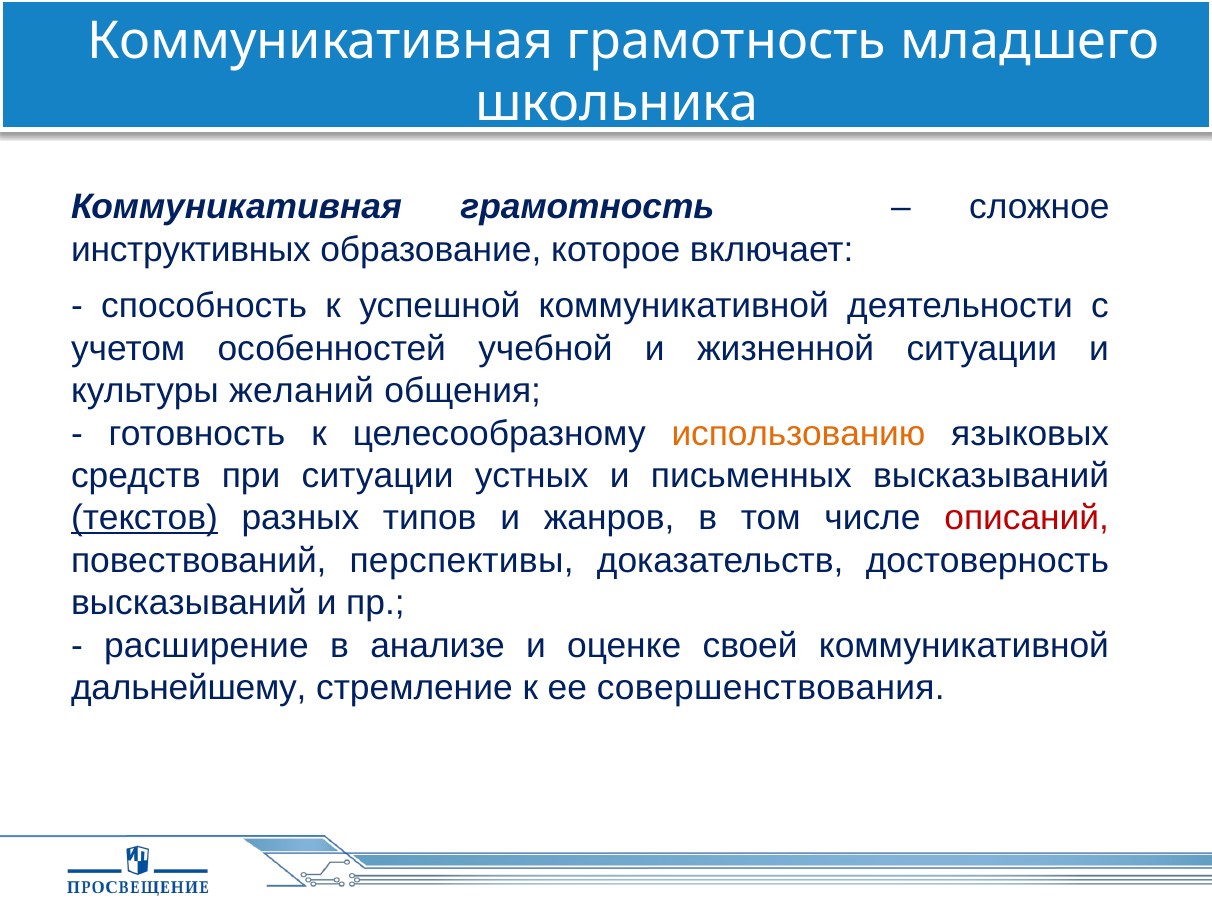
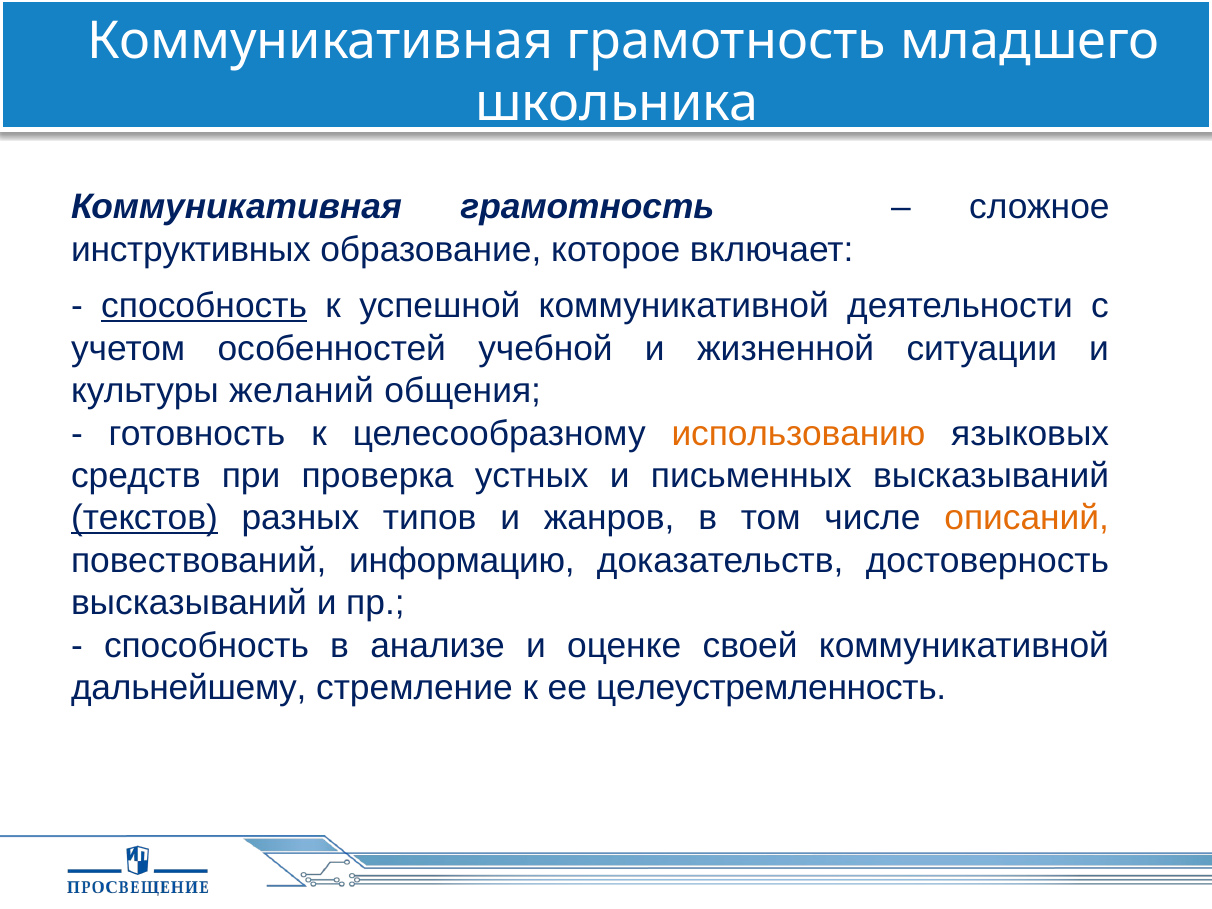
способность underline: none -> present (204, 306)
при ситуации: ситуации -> проверка (378, 476)
описаний colour: red -> orange (1027, 518)
перспективы: перспективы -> информацию (462, 561)
расширение: расширение -> способность (206, 645)
совершенствования: совершенствования -> целеустремленность (771, 688)
